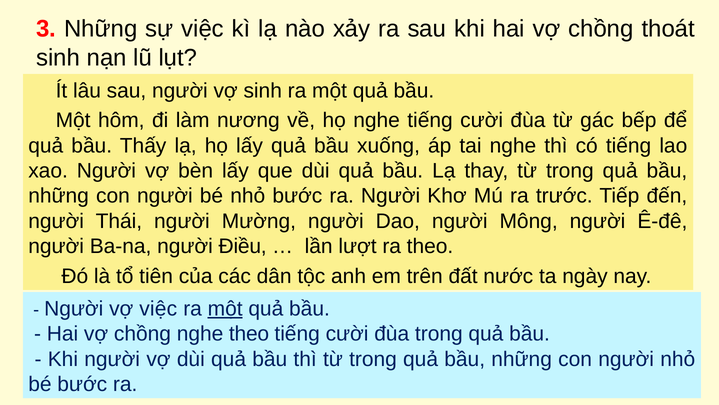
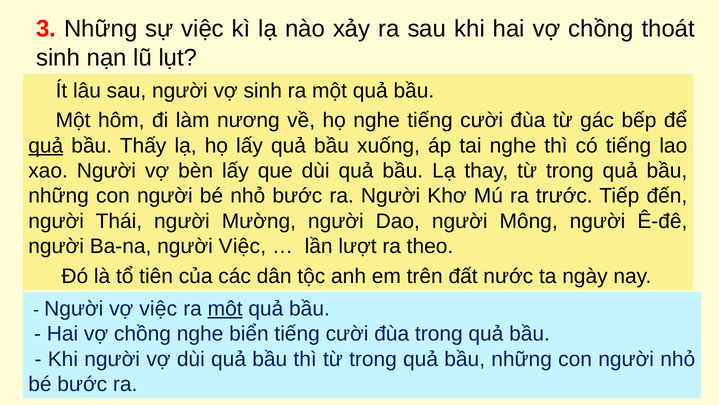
quả underline: none -> present (46, 145)
người Điều: Điều -> Việc (242, 246)
nghe theo: theo -> biển (249, 334)
